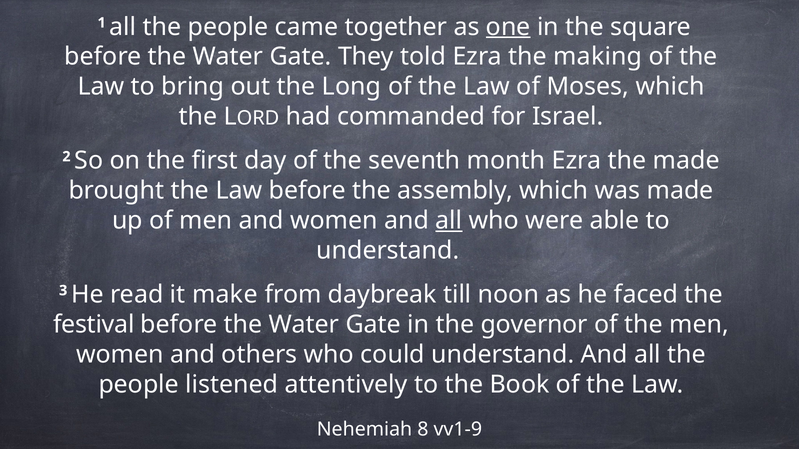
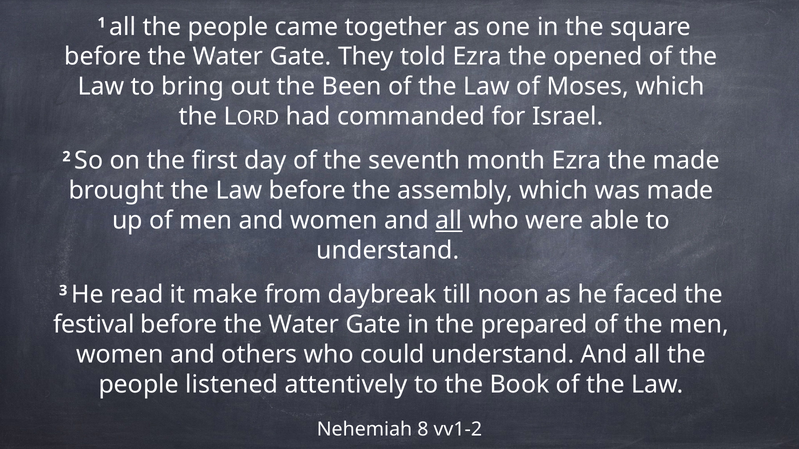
one underline: present -> none (508, 27)
making: making -> opened (598, 57)
Long: Long -> Been (352, 87)
governor: governor -> prepared (534, 325)
vv1-9: vv1-9 -> vv1-2 (458, 430)
